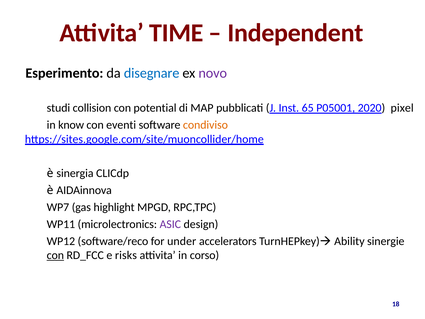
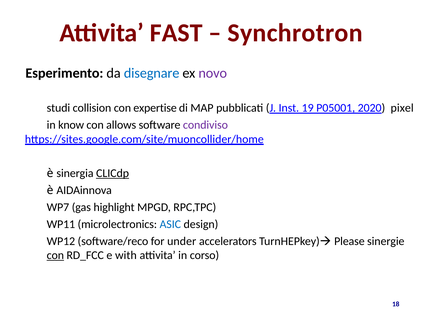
TIME: TIME -> FAST (176, 33)
Independent: Independent -> Synchrotron (295, 33)
potential: potential -> expertise (155, 108)
65: 65 -> 19 (308, 108)
eventi: eventi -> allows (121, 125)
condiviso colour: orange -> purple (205, 125)
CLICdp underline: none -> present (113, 173)
ASIC colour: purple -> blue (170, 224)
Ability: Ability -> Please (349, 241)
risks: risks -> with (126, 255)
